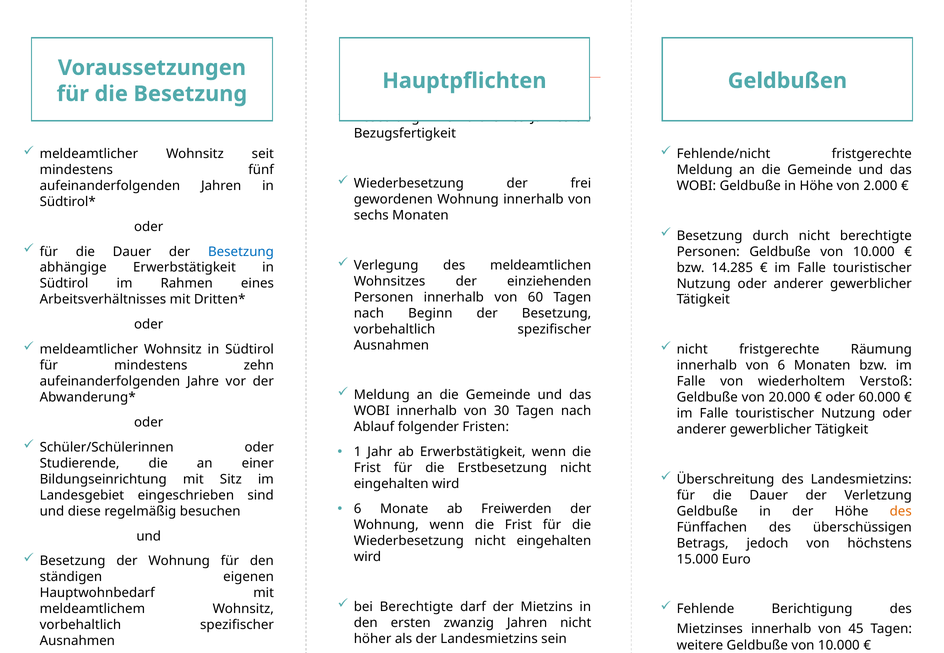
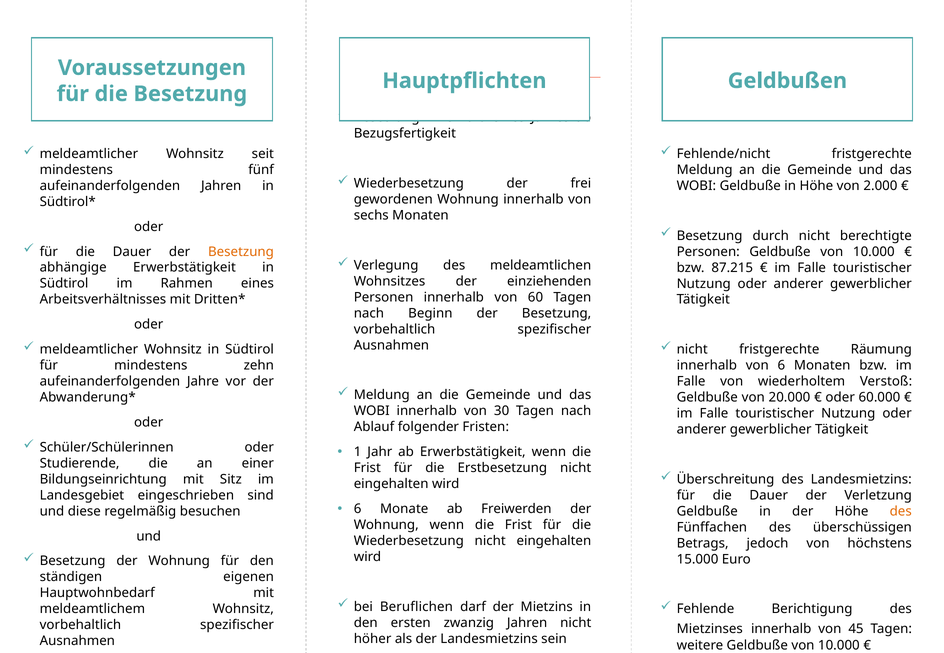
Besetzung colour: blue -> orange (241, 252)
14.285: 14.285 -> 87.215 (732, 268)
bei Berechtigte: Berechtigte -> Beruflichen (416, 607)
